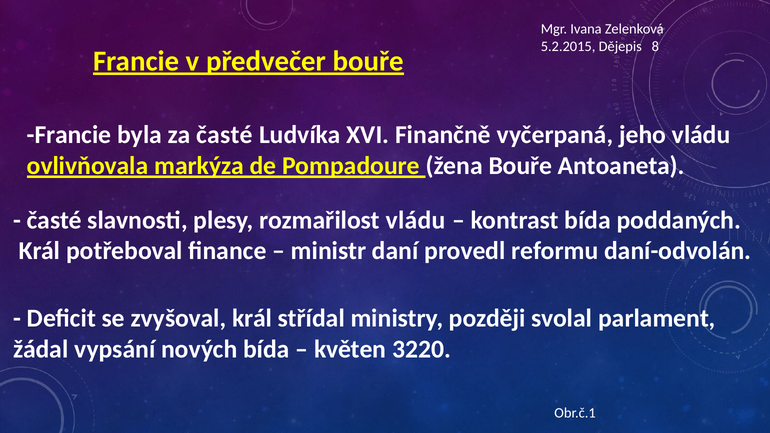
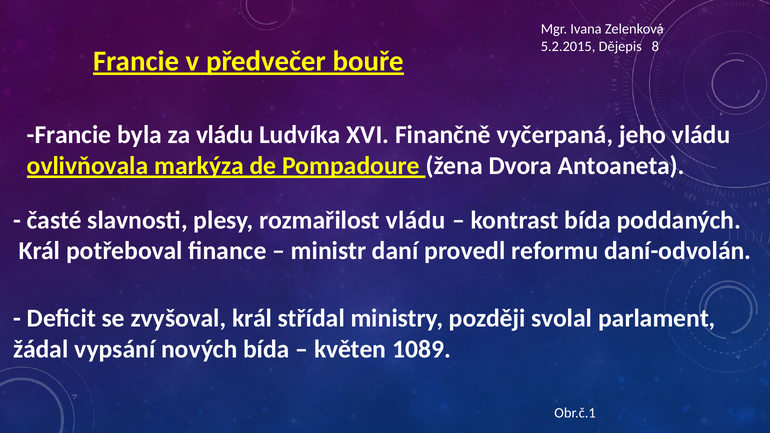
za časté: časté -> vládu (225, 135)
žena Bouře: Bouře -> Dvora (520, 166)
3220: 3220 -> 1089 (422, 349)
